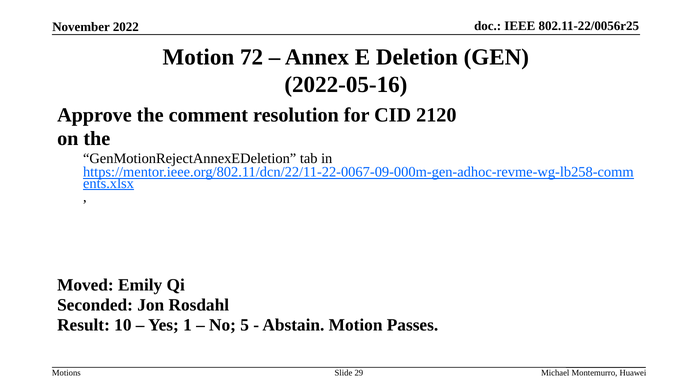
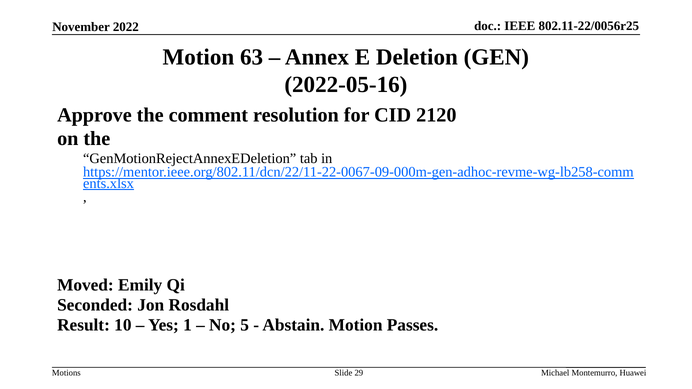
72: 72 -> 63 (252, 57)
